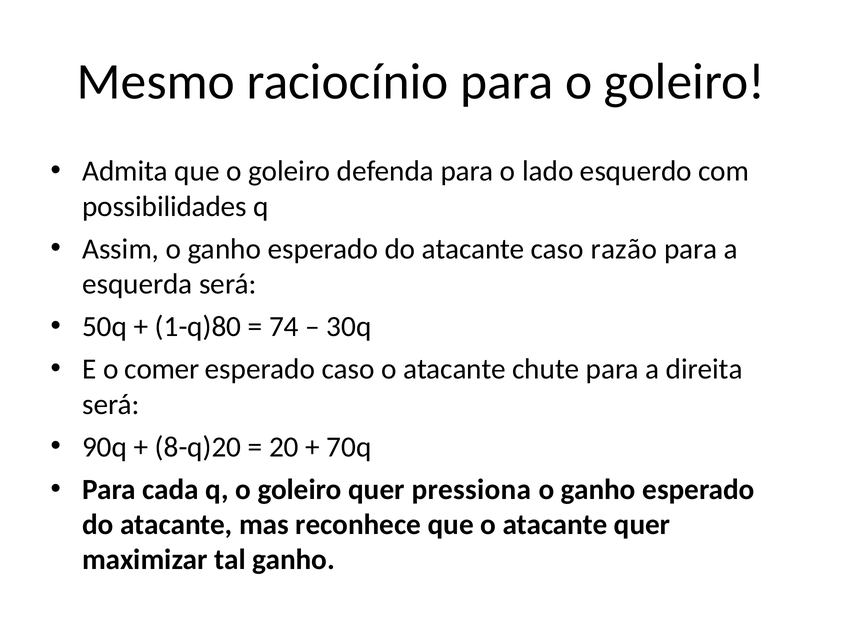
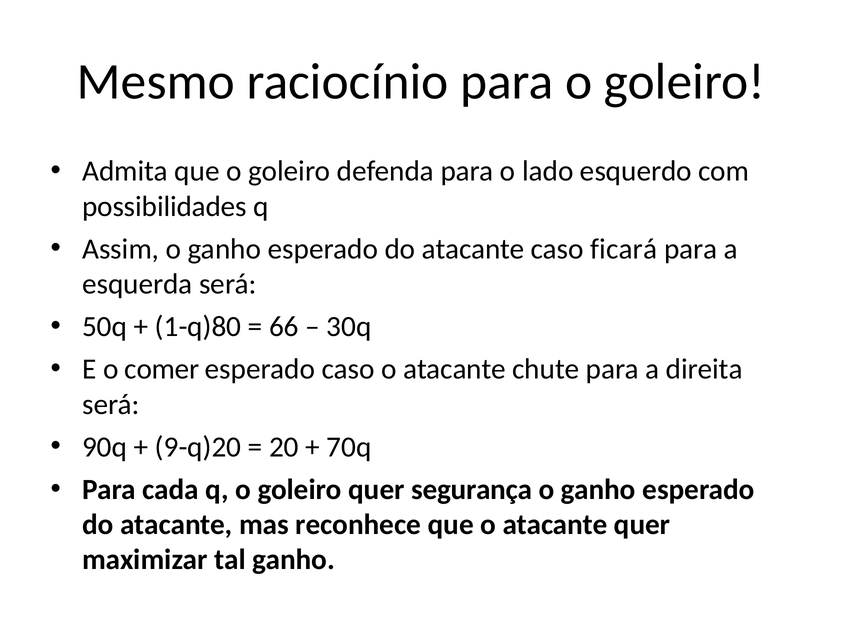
razão: razão -> ficará (624, 249)
74: 74 -> 66 (284, 327)
8-q)20: 8-q)20 -> 9-q)20 (198, 447)
pressiona: pressiona -> segurança (472, 490)
